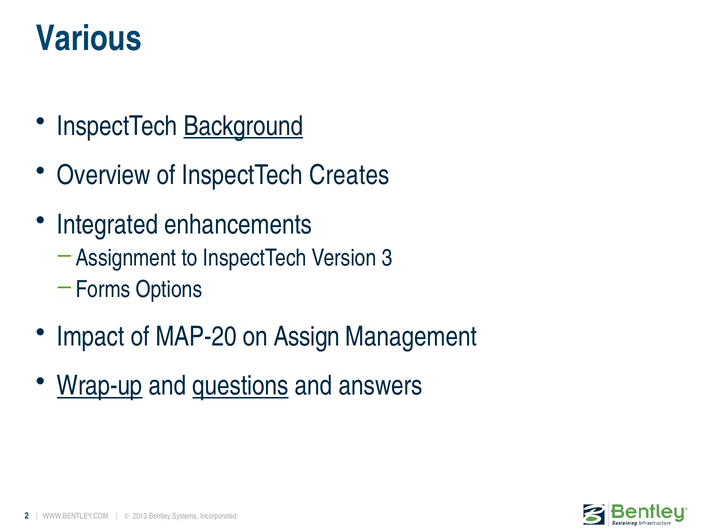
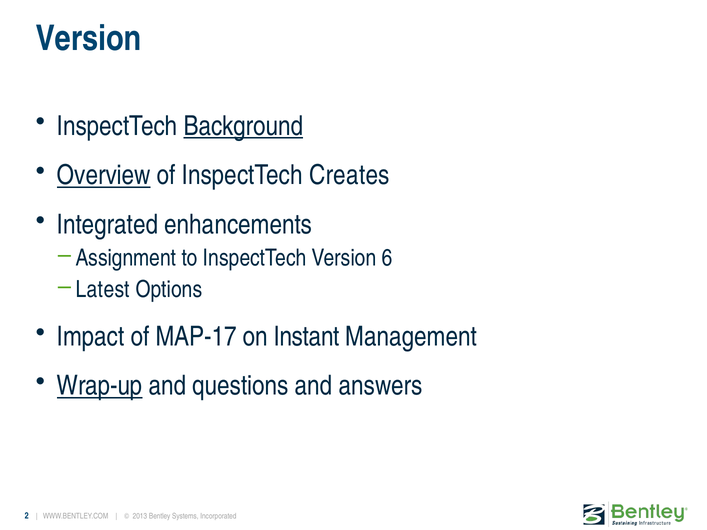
Various: Various -> Version (89, 38)
Overview underline: none -> present (104, 175)
3: 3 -> 6 (387, 258)
Forms: Forms -> Latest (103, 290)
MAP-20: MAP-20 -> MAP-17 (196, 337)
Assign: Assign -> Instant (307, 337)
questions underline: present -> none (241, 386)
